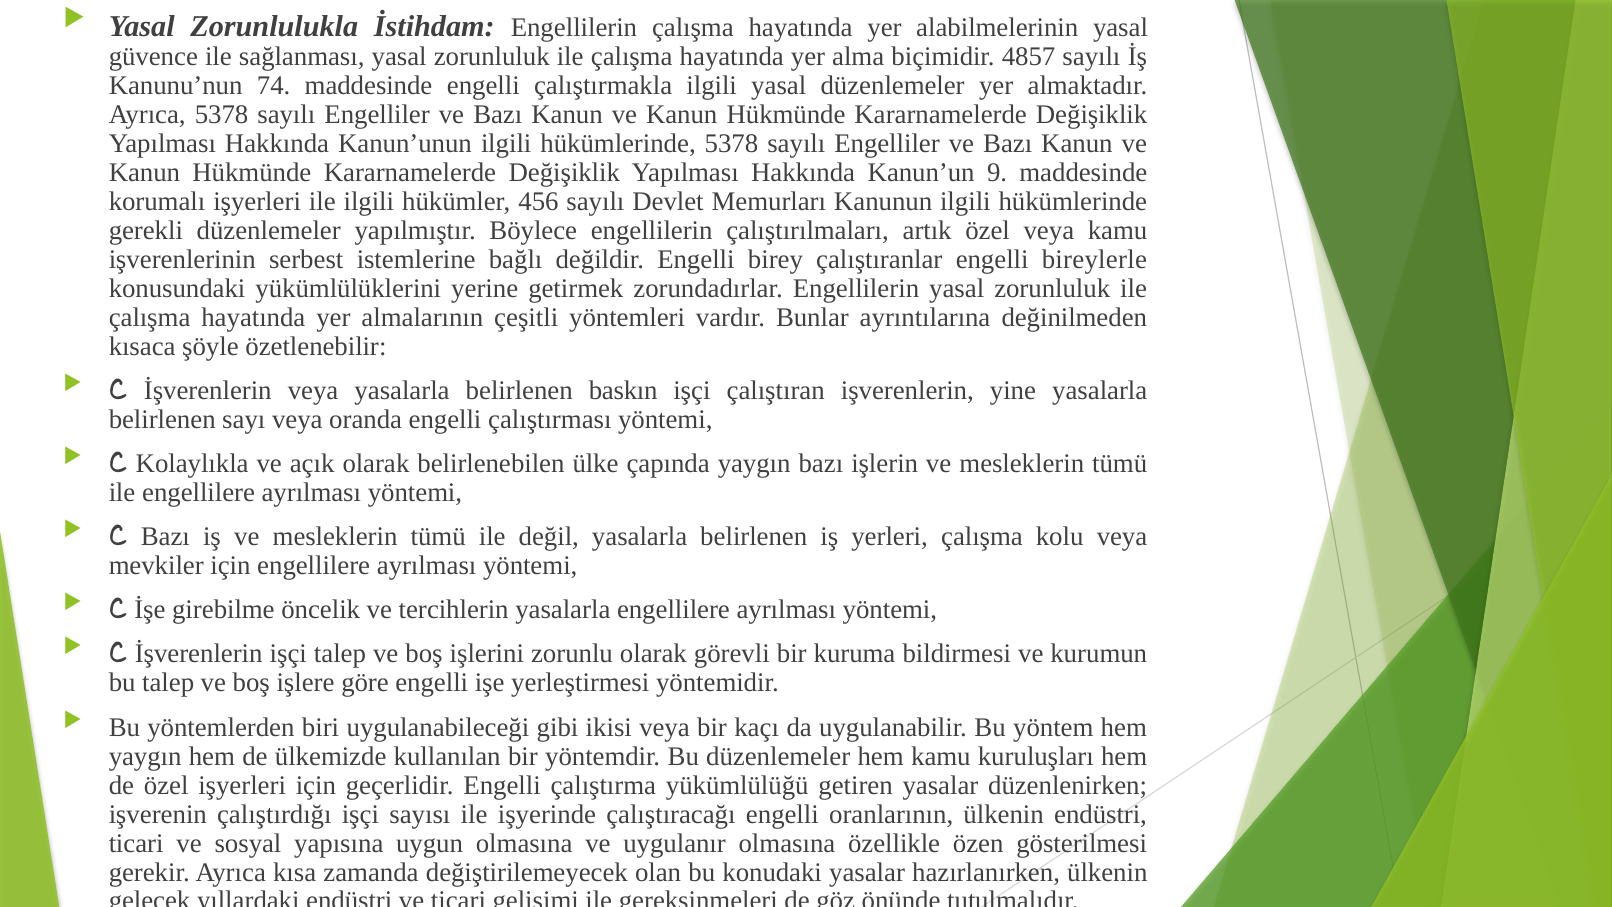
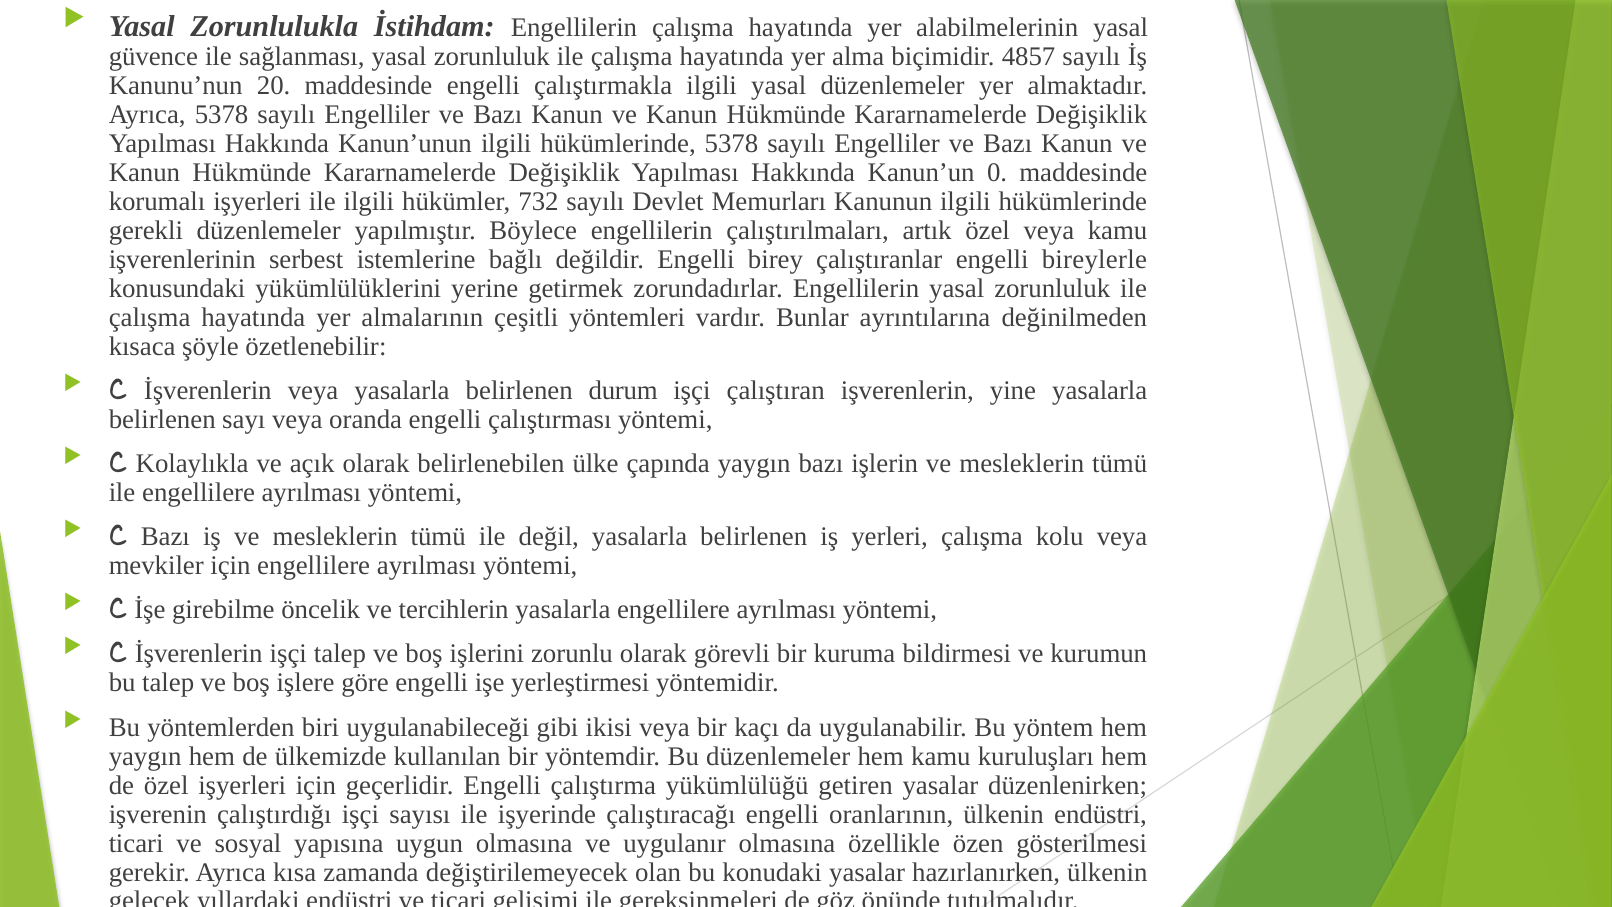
74: 74 -> 20 (274, 86)
9: 9 -> 0 (997, 173)
456: 456 -> 732 (538, 202)
baskın: baskın -> durum (623, 391)
